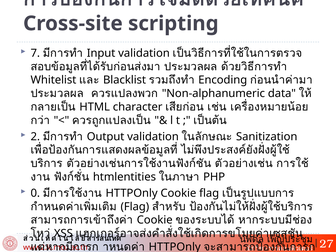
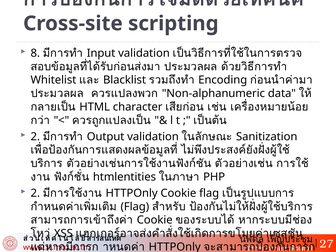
7: 7 -> 8 (35, 53)
0: 0 -> 2 (35, 193)
